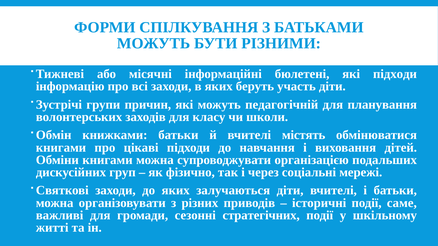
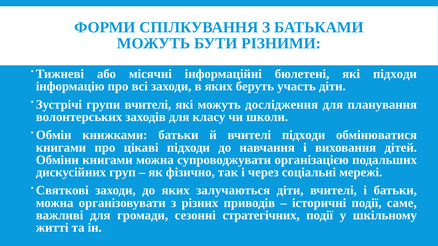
групи причин: причин -> вчителі (148, 105)
педагогічній: педагогічній -> дослідження (282, 105)
вчителі містять: містять -> підходи (304, 135)
